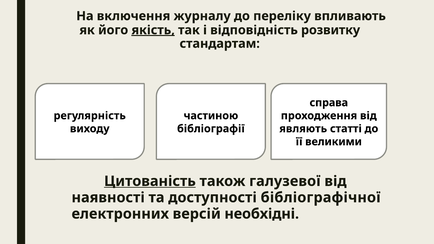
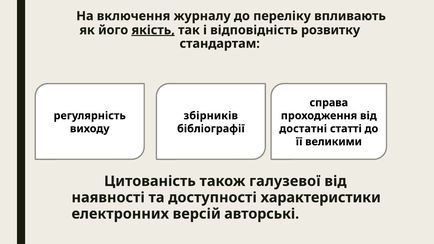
частиною: частиною -> збірників (211, 116)
являють: являють -> достатні (303, 129)
Цитованість underline: present -> none (150, 181)
бібліографічної: бібліографічної -> характеристики (321, 198)
необхідні: необхідні -> авторські (262, 214)
